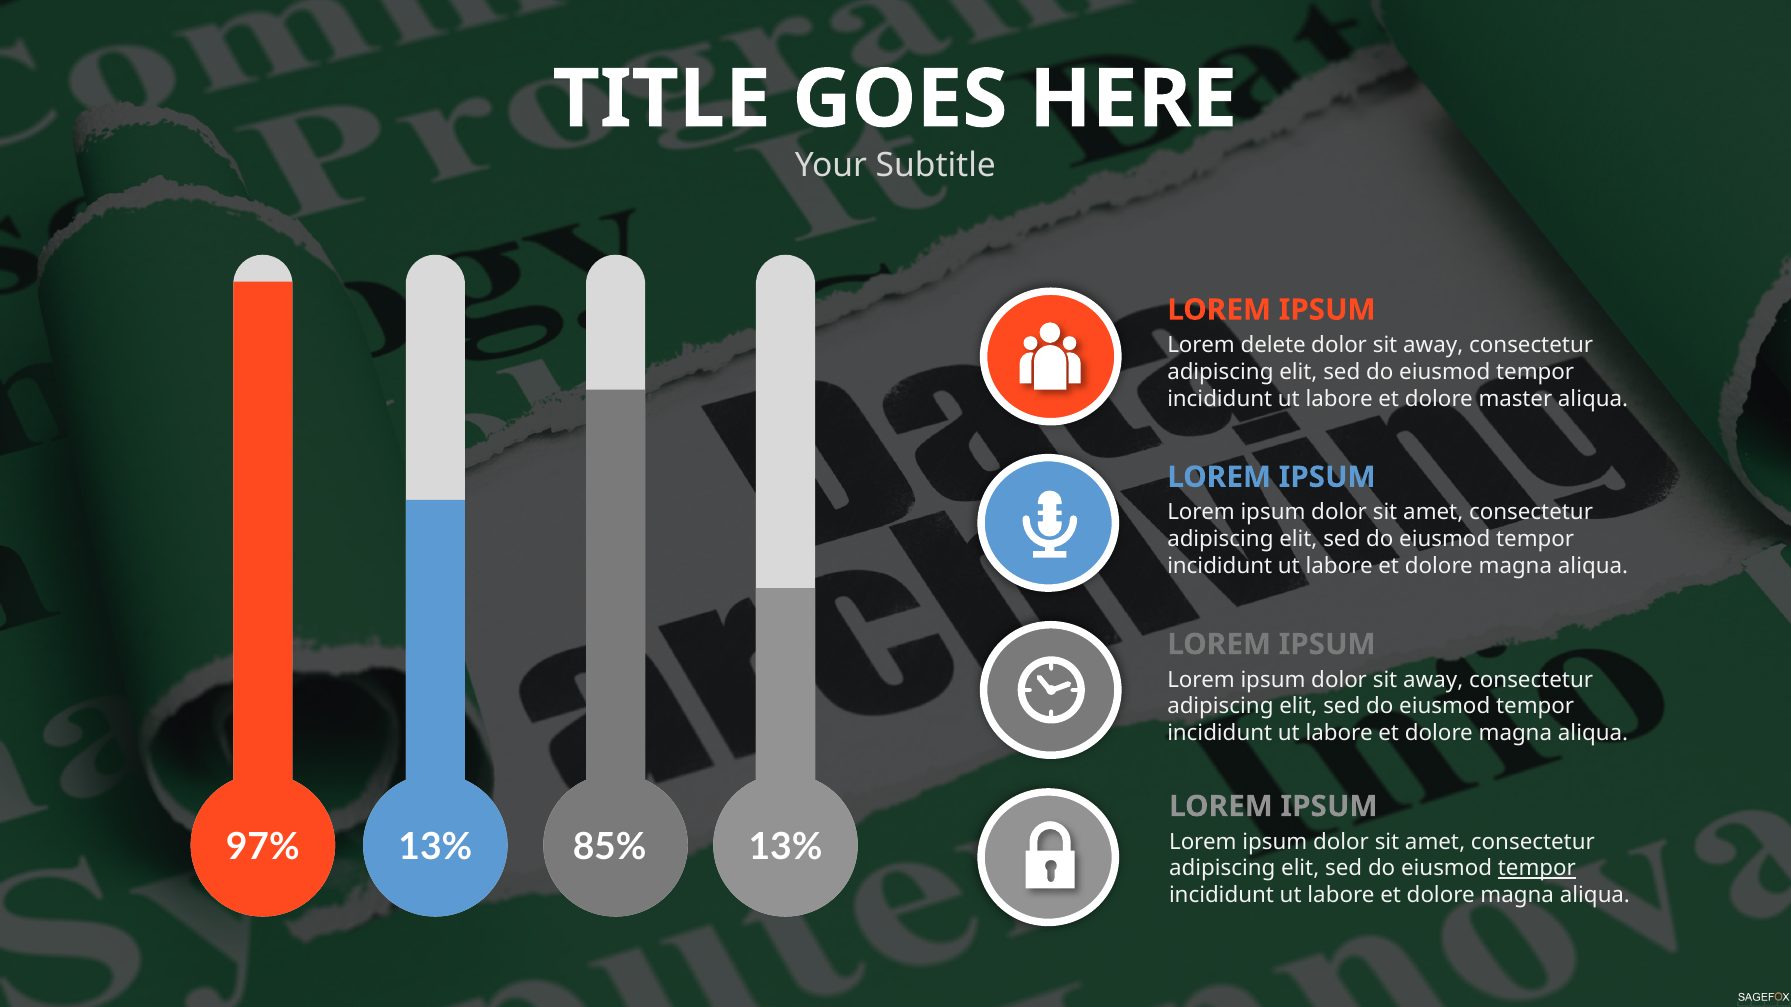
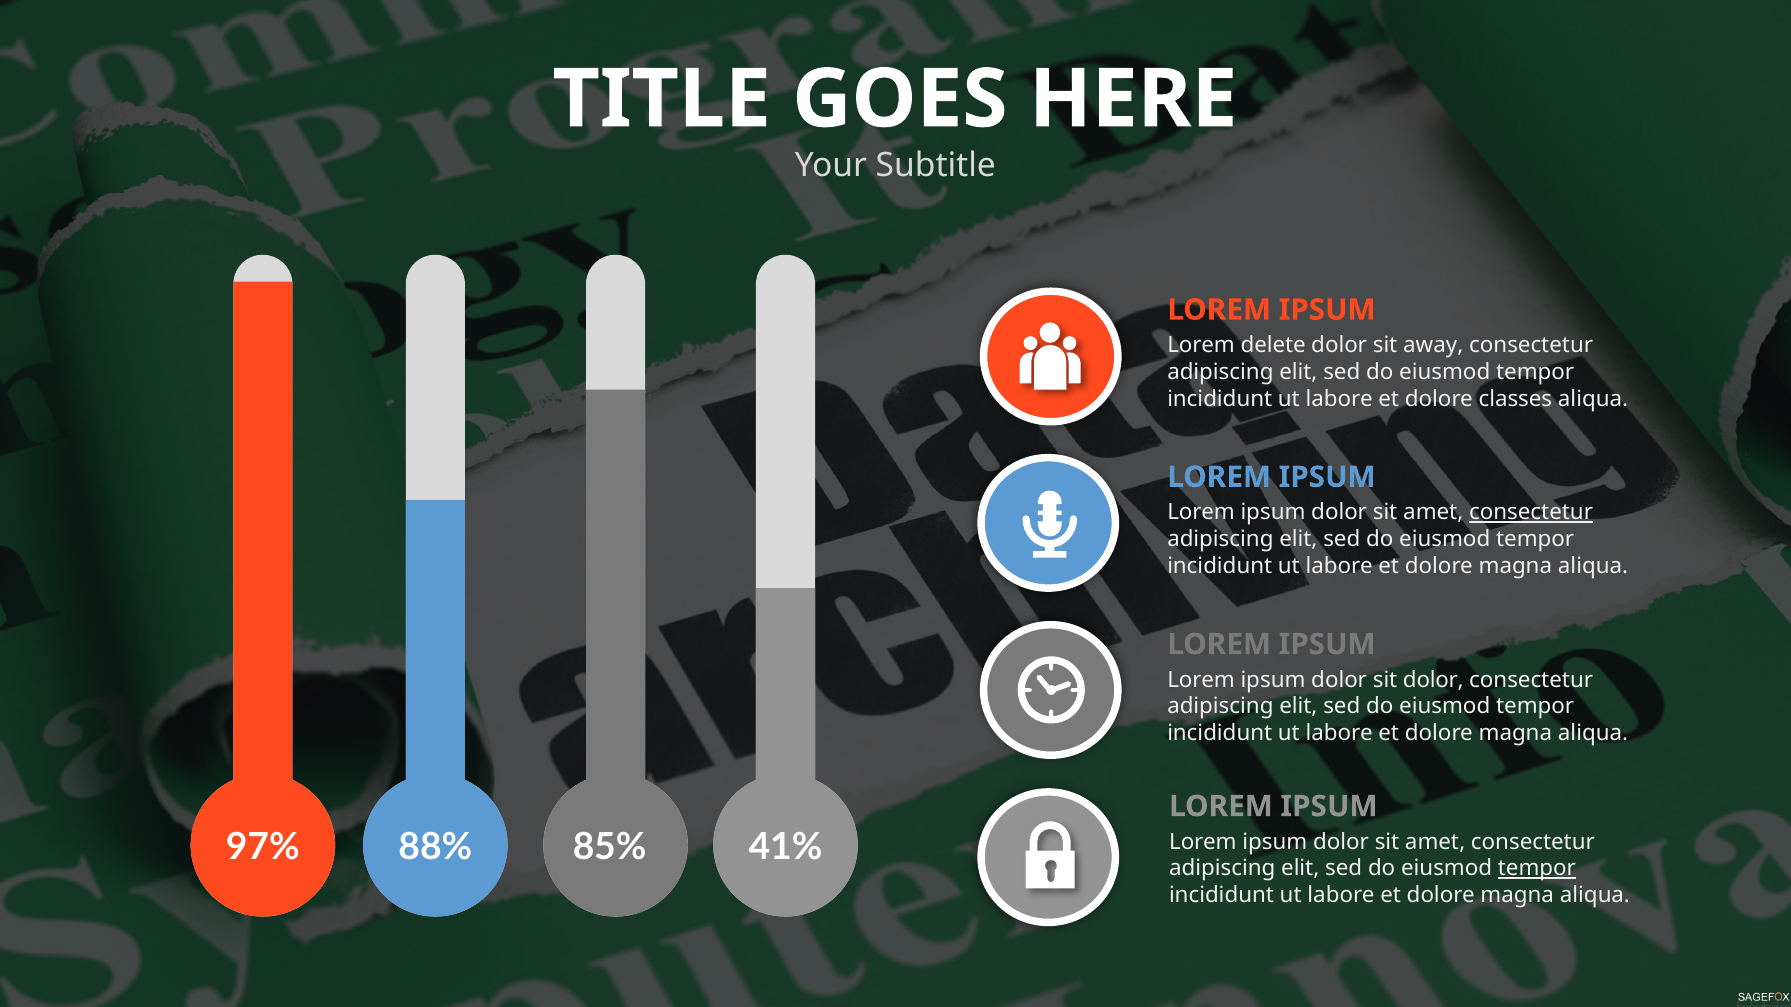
master: master -> classes (1515, 399)
consectetur underline: none -> present (1531, 513)
ipsum dolor sit away: away -> dolor (1433, 680)
97% 13%: 13% -> 88% (435, 847)
85% 13%: 13% -> 41% (786, 847)
